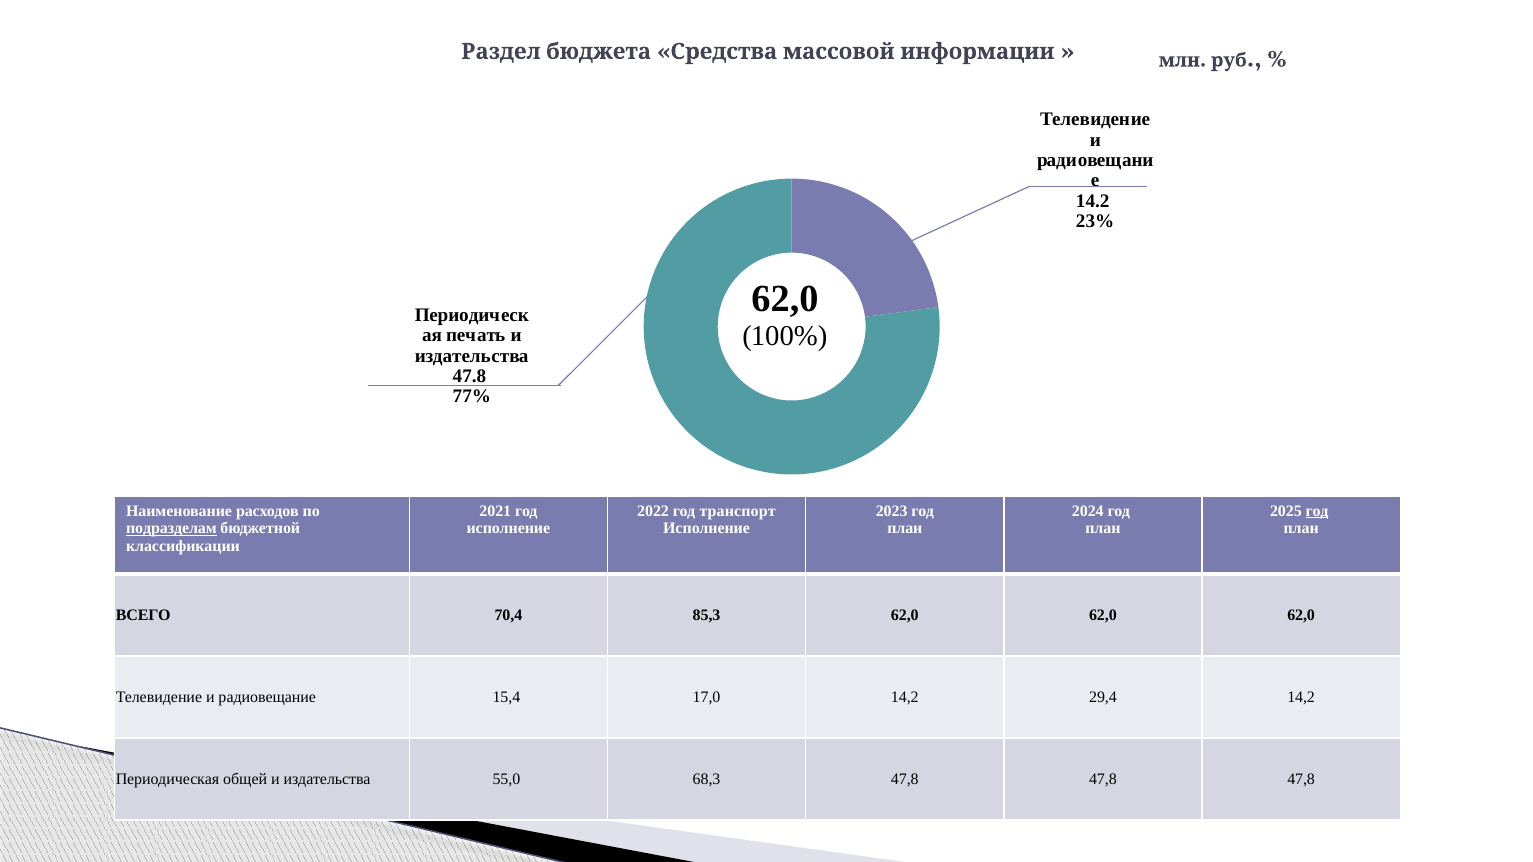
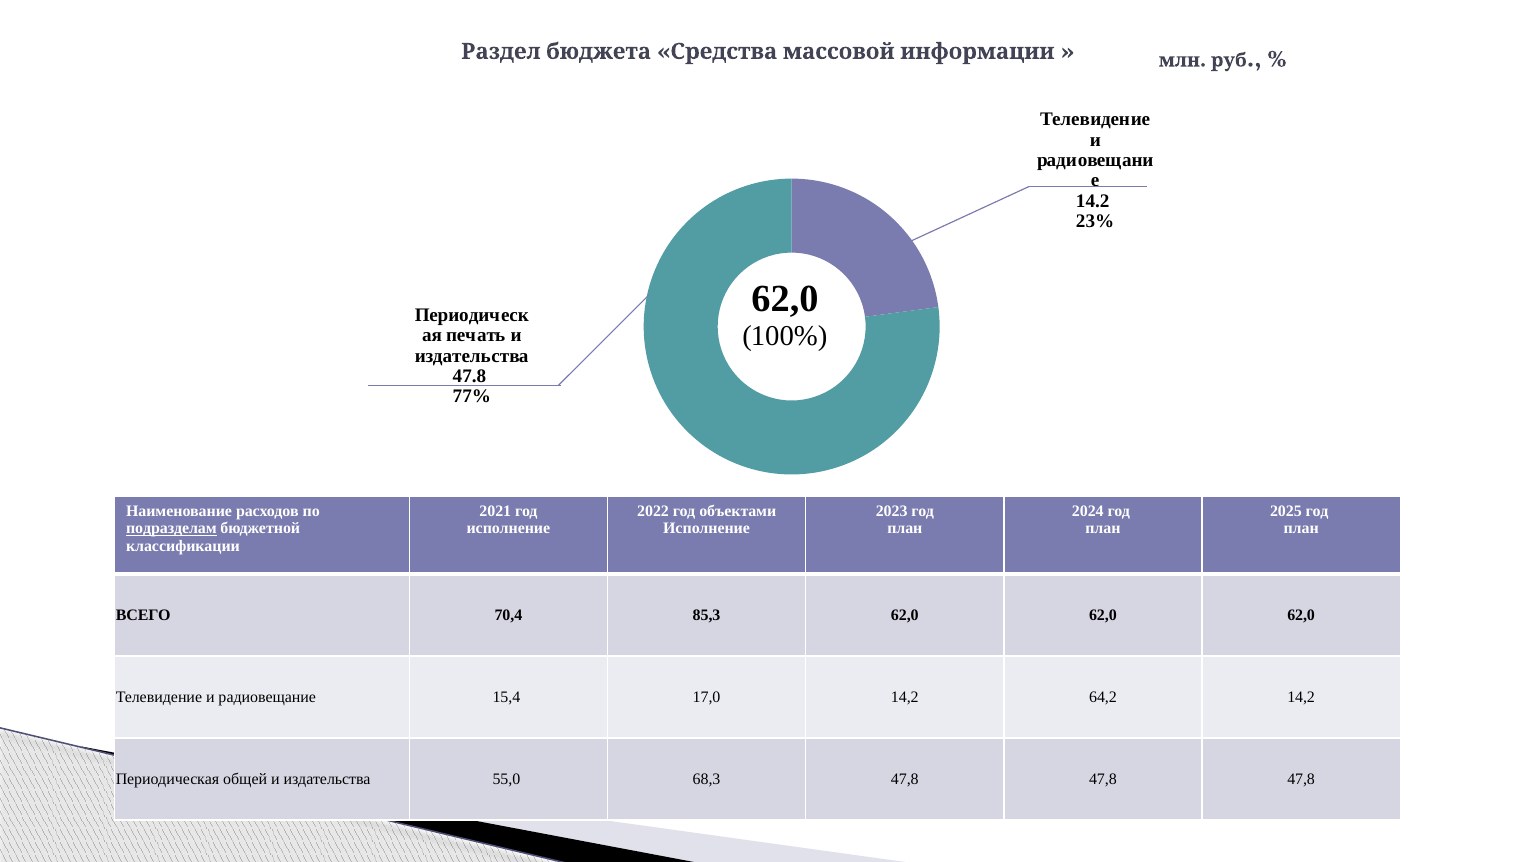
транспорт: транспорт -> объектами (738, 511)
год underline: present -> none (1317, 511)
29,4: 29,4 -> 64,2 (1103, 698)
